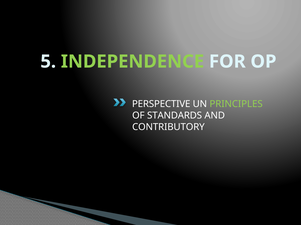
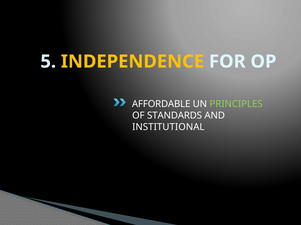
INDEPENDENCE colour: light green -> yellow (133, 62)
PERSPECTIVE: PERSPECTIVE -> AFFORDABLE (161, 104)
CONTRIBUTORY: CONTRIBUTORY -> INSTITUTIONAL (168, 127)
